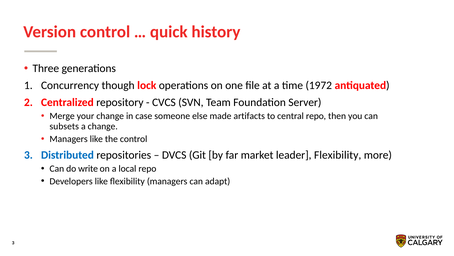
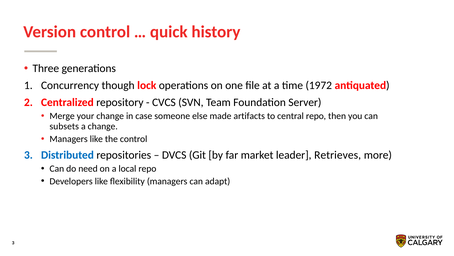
leader Flexibility: Flexibility -> Retrieves (338, 155)
write: write -> need (88, 168)
